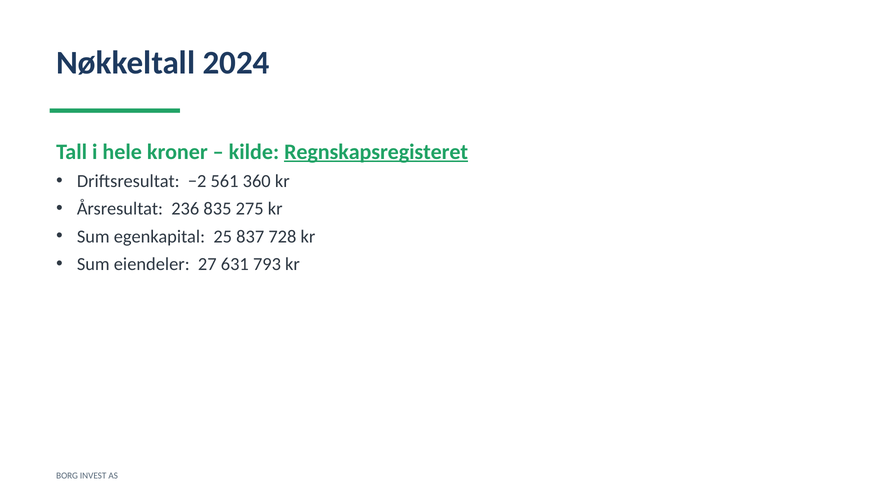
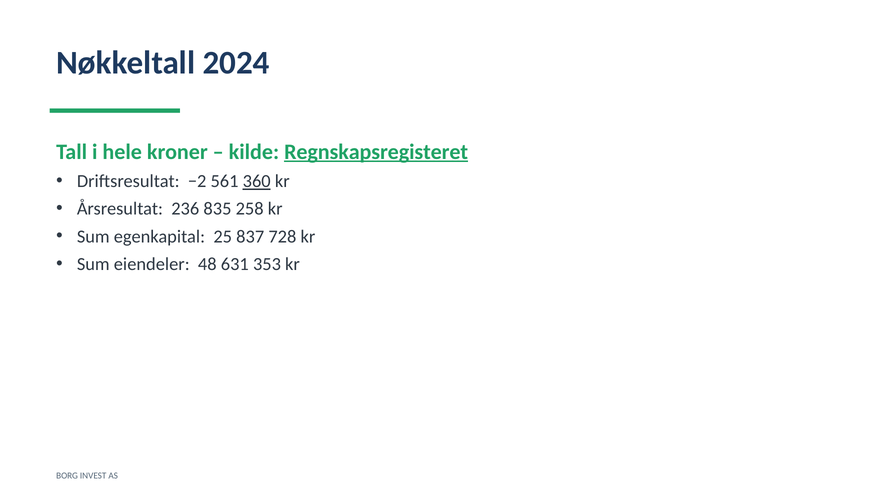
360 underline: none -> present (257, 182)
275: 275 -> 258 (250, 209)
27: 27 -> 48 (207, 264)
793: 793 -> 353 (267, 264)
